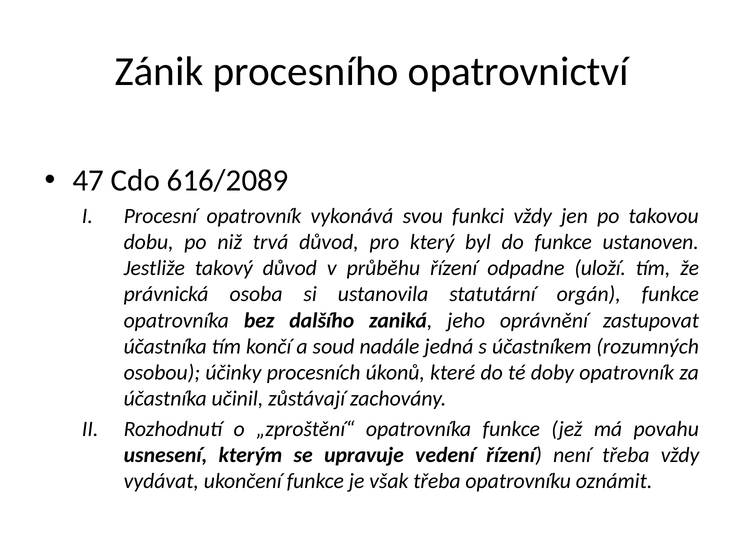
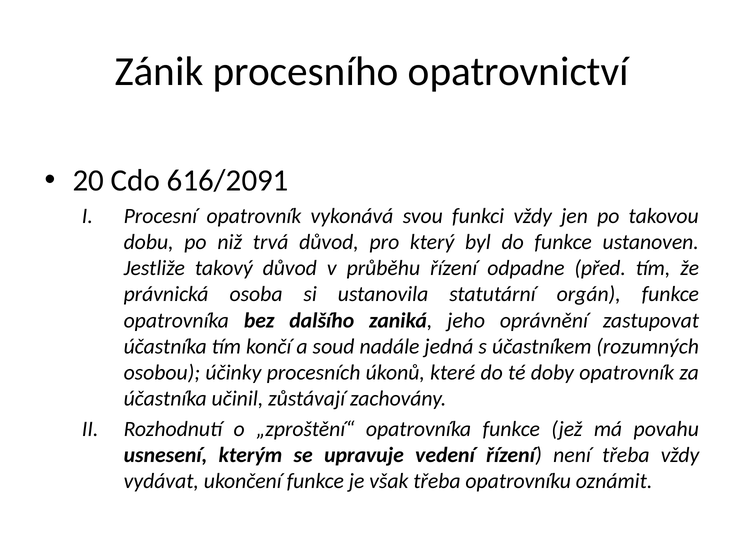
47: 47 -> 20 (88, 180)
616/2089: 616/2089 -> 616/2091 (228, 180)
uloží: uloží -> před (600, 268)
